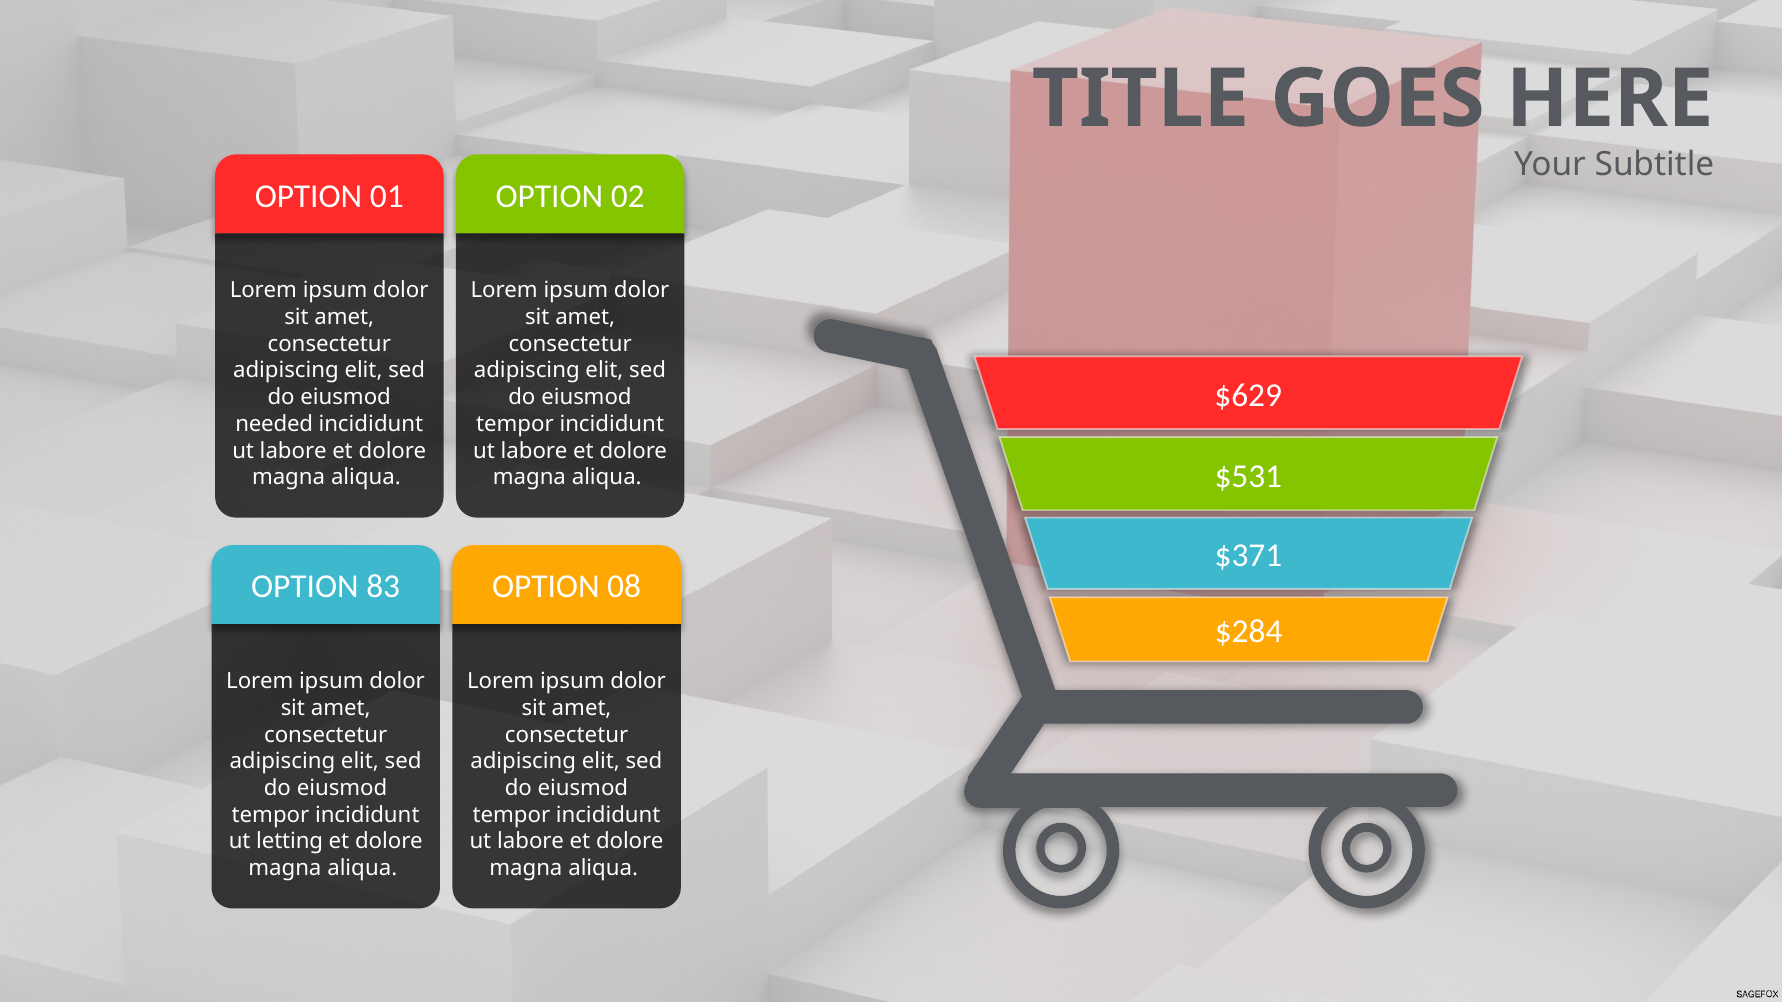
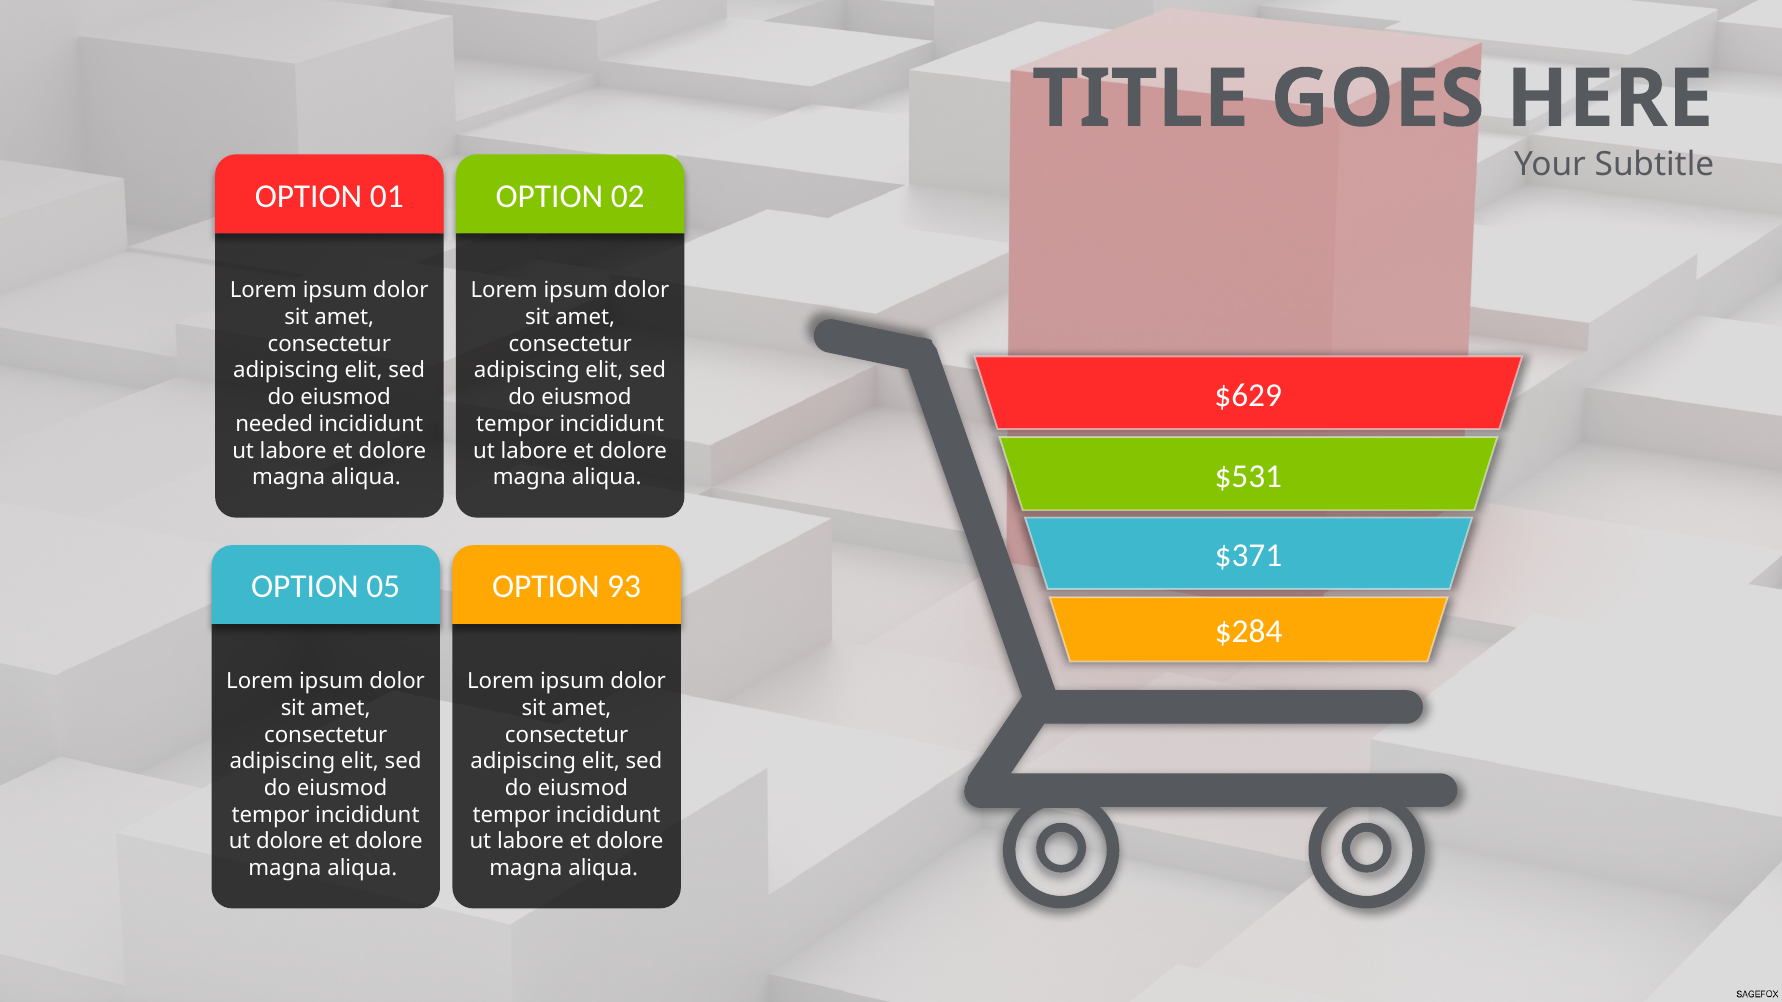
83: 83 -> 05 (383, 587)
08: 08 -> 93 (624, 587)
ut letting: letting -> dolore (290, 842)
